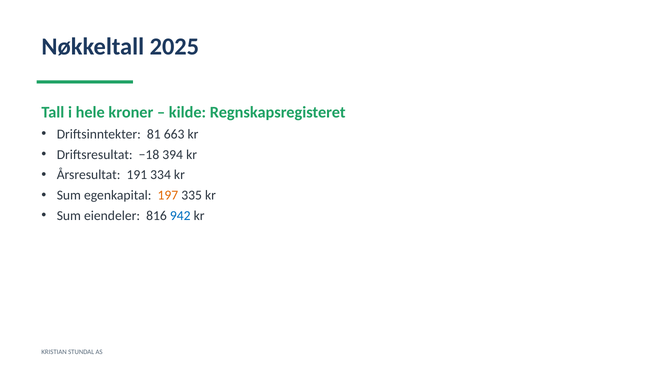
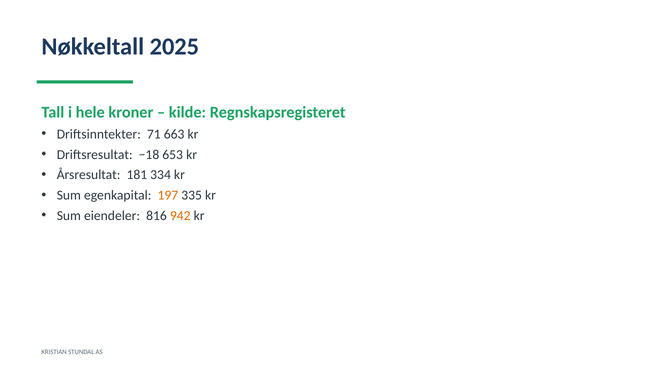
81: 81 -> 71 (154, 134)
394: 394 -> 653 (173, 154)
191: 191 -> 181 (137, 175)
942 colour: blue -> orange (180, 216)
